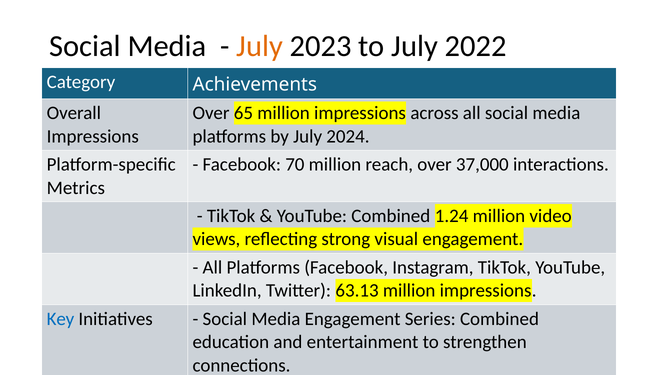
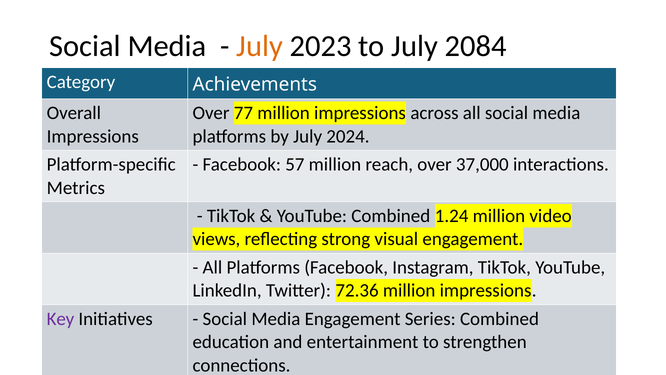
2022: 2022 -> 2084 (476, 46)
65: 65 -> 77 (243, 113)
70: 70 -> 57 (295, 164)
63.13: 63.13 -> 72.36 (357, 290)
Key colour: blue -> purple (60, 319)
